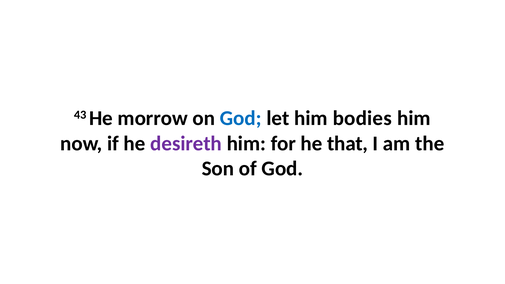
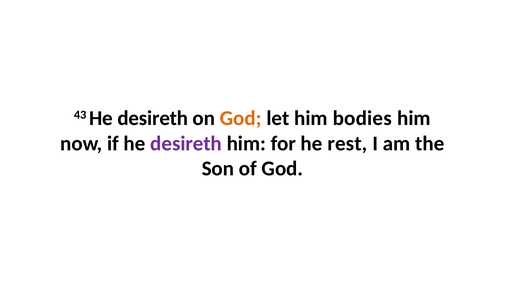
43 He morrow: morrow -> desireth (153, 118)
God colour: blue -> orange (241, 118)
that: that -> rest (347, 143)
